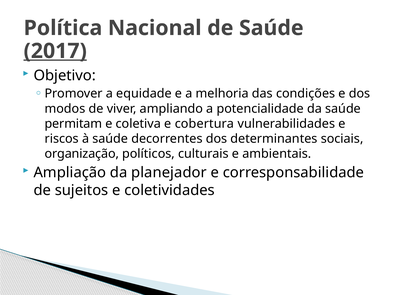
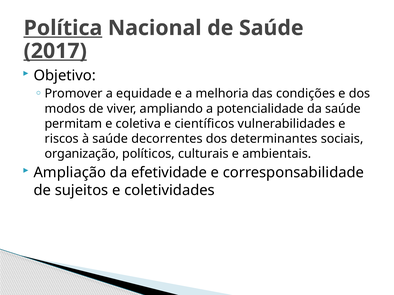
Política underline: none -> present (63, 28)
cobertura: cobertura -> científicos (204, 124)
planejador: planejador -> efetividade (169, 173)
